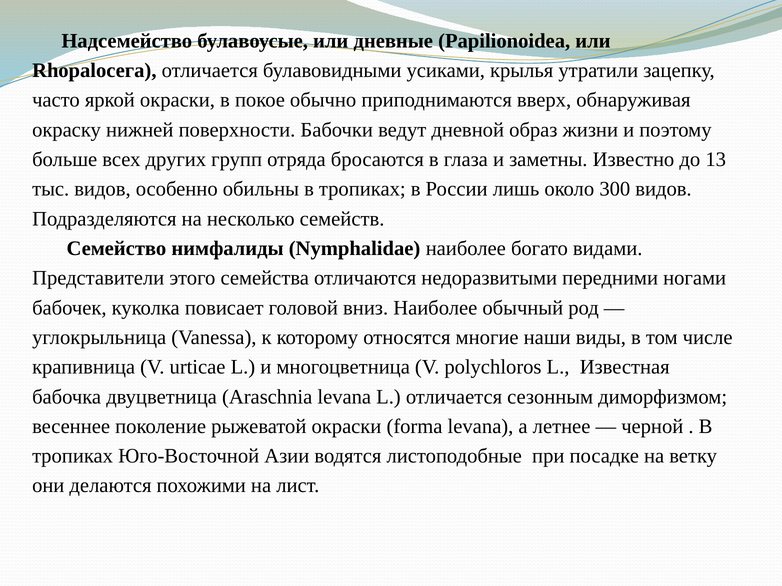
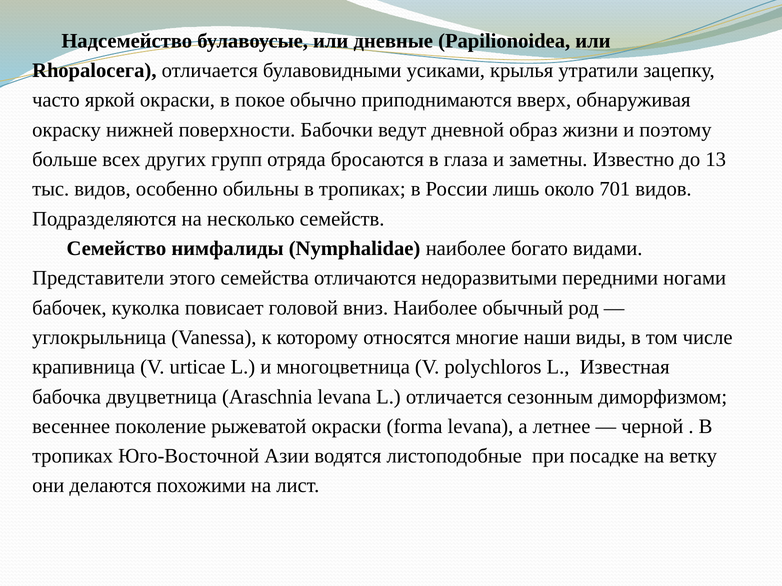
300: 300 -> 701 (615, 189)
